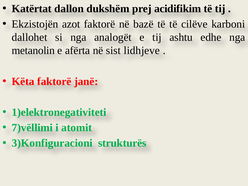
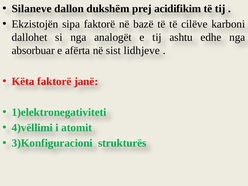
Katërtat: Katërtat -> Silaneve (32, 9)
azot: azot -> sipa (71, 24)
metanolin: metanolin -> absorbuar (33, 51)
7)vëllimi: 7)vëllimi -> 4)vëllimi (32, 128)
